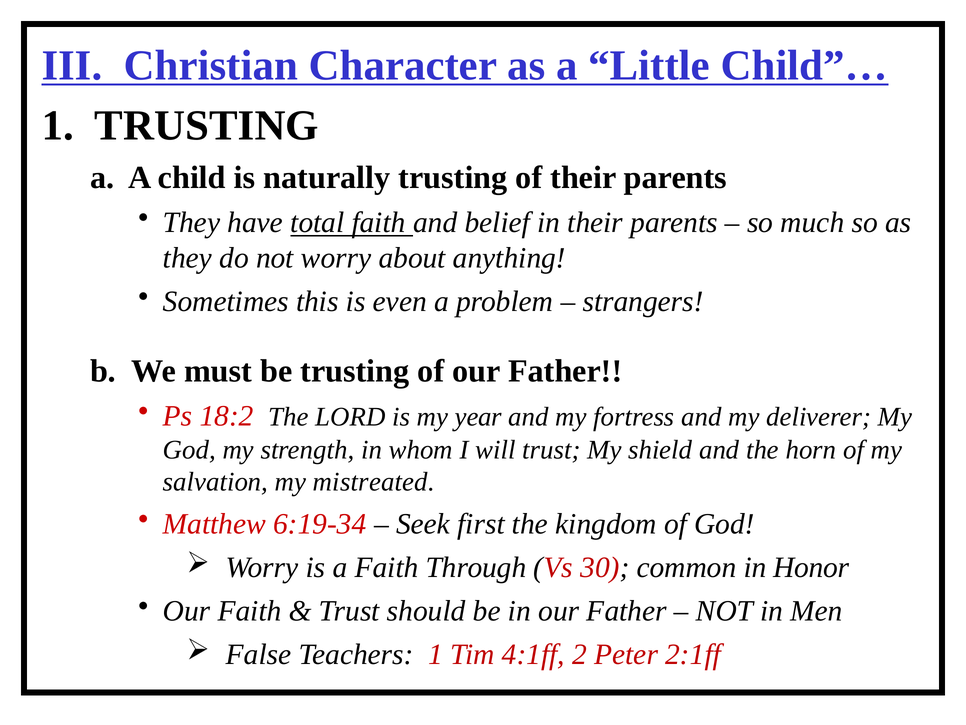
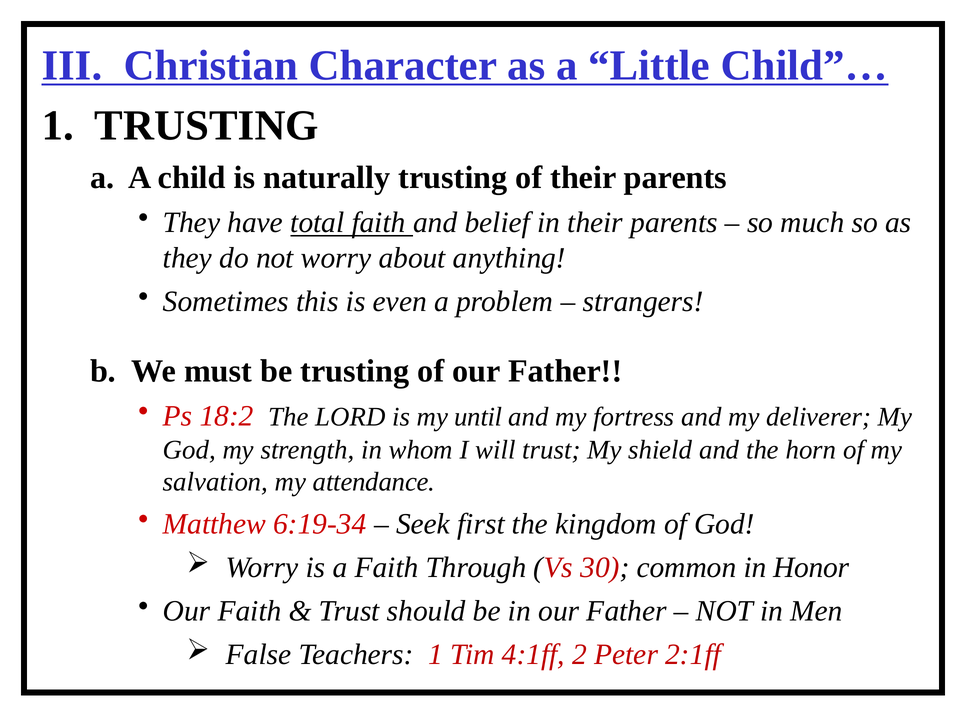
year: year -> until (478, 417)
mistreated: mistreated -> attendance (374, 482)
